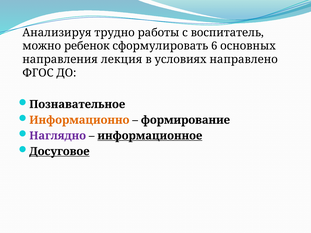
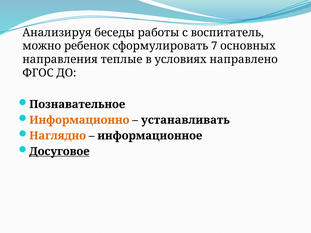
трудно: трудно -> беседы (115, 33)
6: 6 -> 7 (214, 46)
лекция: лекция -> теплые (122, 60)
формирование: формирование -> устанавливать (185, 120)
Наглядно colour: purple -> orange (58, 136)
информационное underline: present -> none (150, 136)
